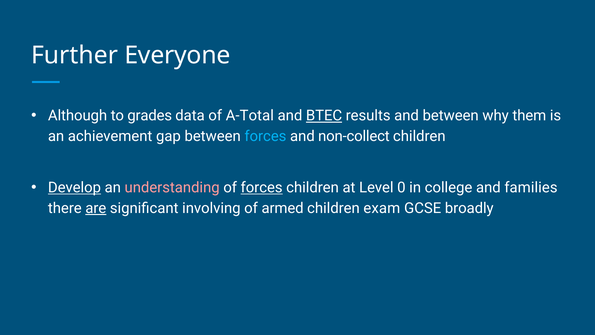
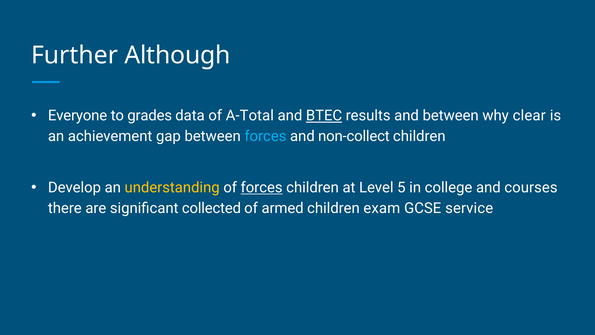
Everyone: Everyone -> Although (177, 55)
Although: Although -> Everyone (78, 116)
them: them -> clear (529, 116)
Develop underline: present -> none (74, 187)
understanding colour: pink -> yellow (172, 187)
0: 0 -> 5 (401, 187)
families: families -> courses (531, 187)
are underline: present -> none (96, 208)
involving: involving -> collected (211, 208)
broadly: broadly -> service (469, 208)
